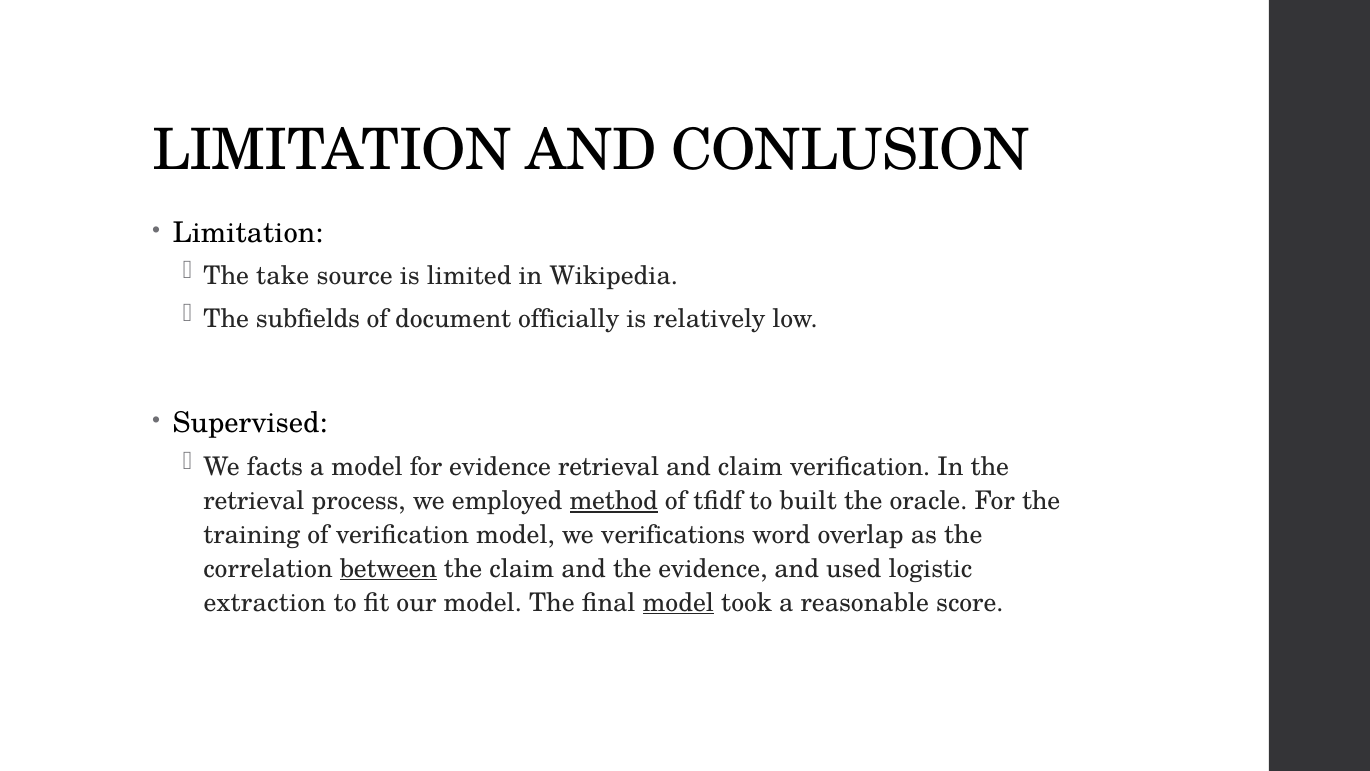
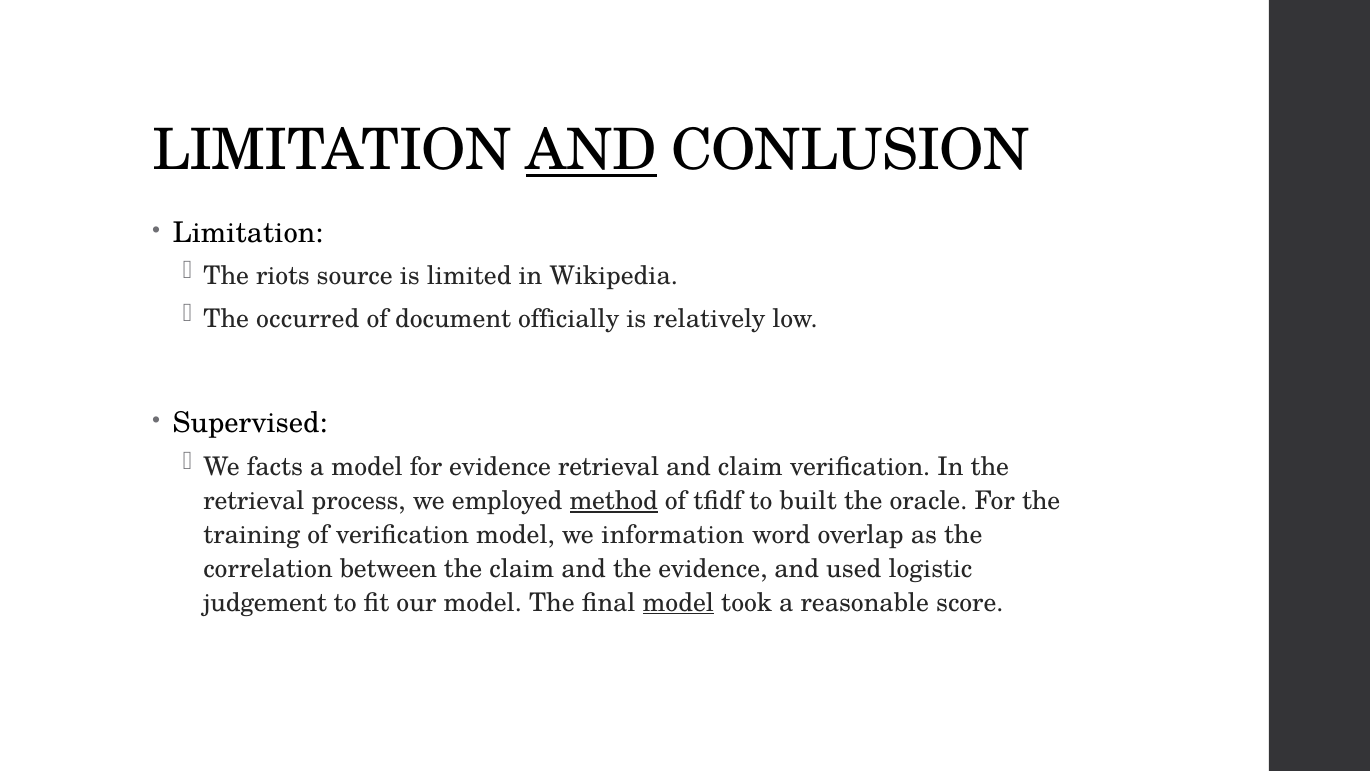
AND underline: none -> present (592, 151)
take: take -> riots (283, 276)
subfields: subfields -> occurred (308, 319)
verifications: verifications -> information (673, 534)
between underline: present -> none (388, 568)
extraction: extraction -> judgement (265, 602)
